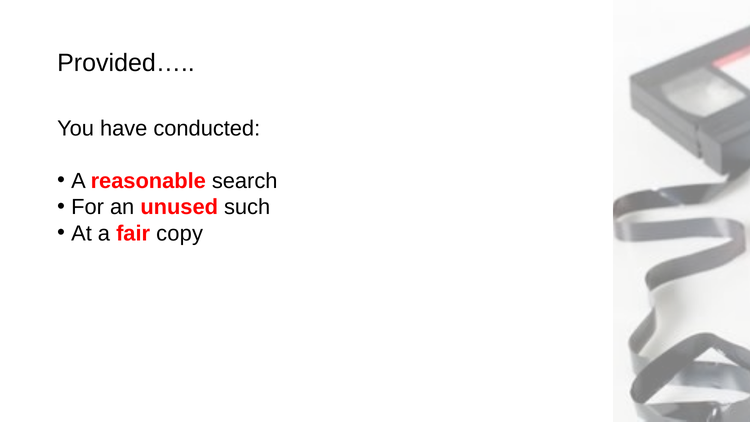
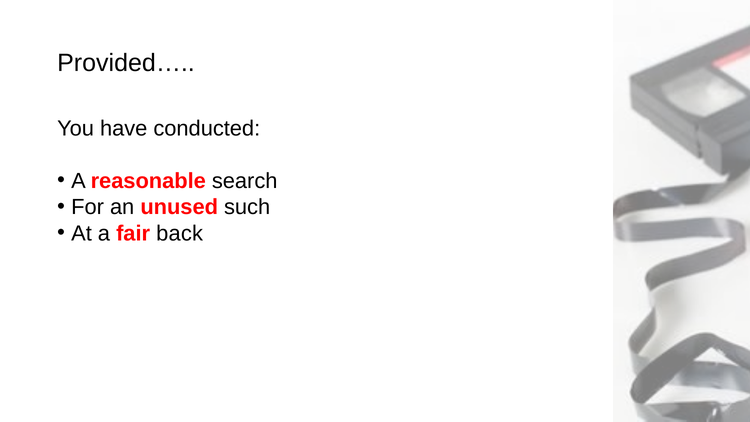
copy: copy -> back (180, 233)
